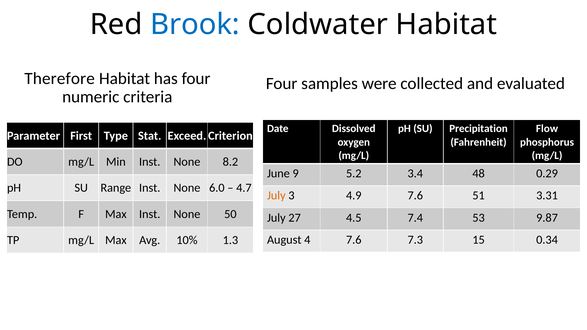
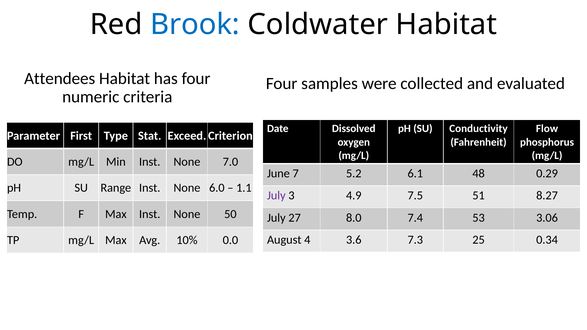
Therefore: Therefore -> Attendees (60, 78)
Precipitation: Precipitation -> Conductivity (478, 129)
8.2: 8.2 -> 7.0 (230, 162)
9: 9 -> 7 (296, 174)
3.4: 3.4 -> 6.1 (415, 174)
4.7: 4.7 -> 1.1 (244, 188)
July colour: orange -> purple (276, 196)
4.9 7.6: 7.6 -> 7.5 (415, 196)
3.31: 3.31 -> 8.27 (547, 196)
4.5: 4.5 -> 8.0 (354, 218)
9.87: 9.87 -> 3.06 (547, 218)
4 7.6: 7.6 -> 3.6 (354, 240)
15: 15 -> 25 (479, 240)
1.3: 1.3 -> 0.0 (230, 240)
